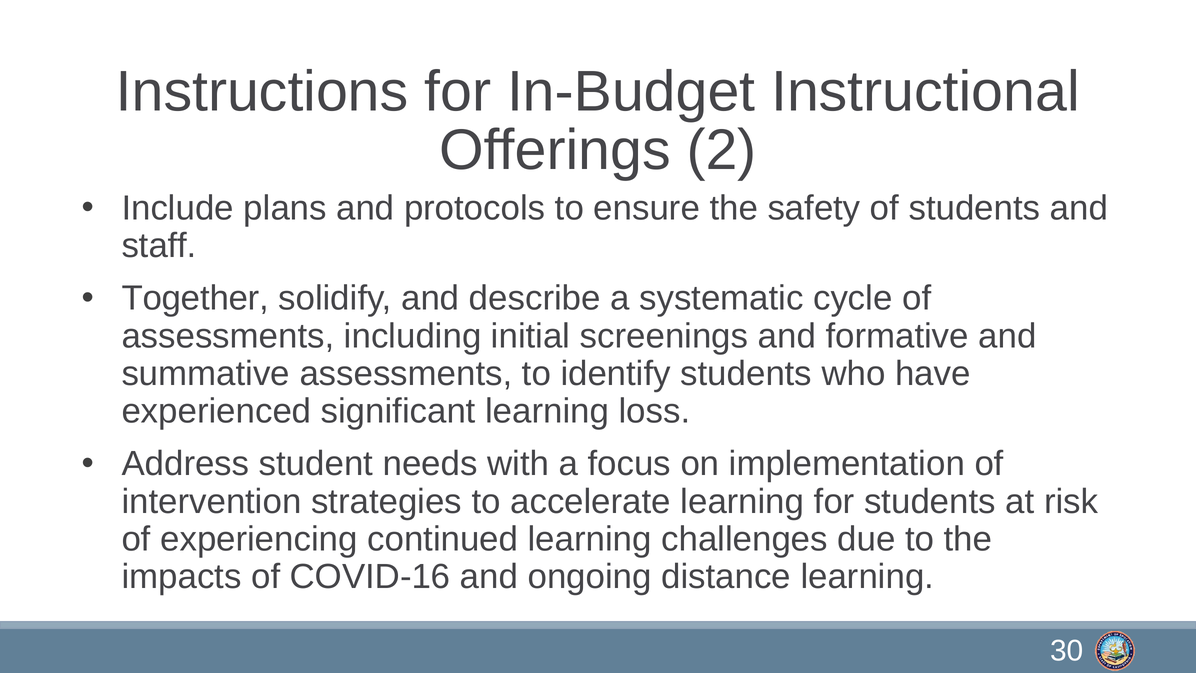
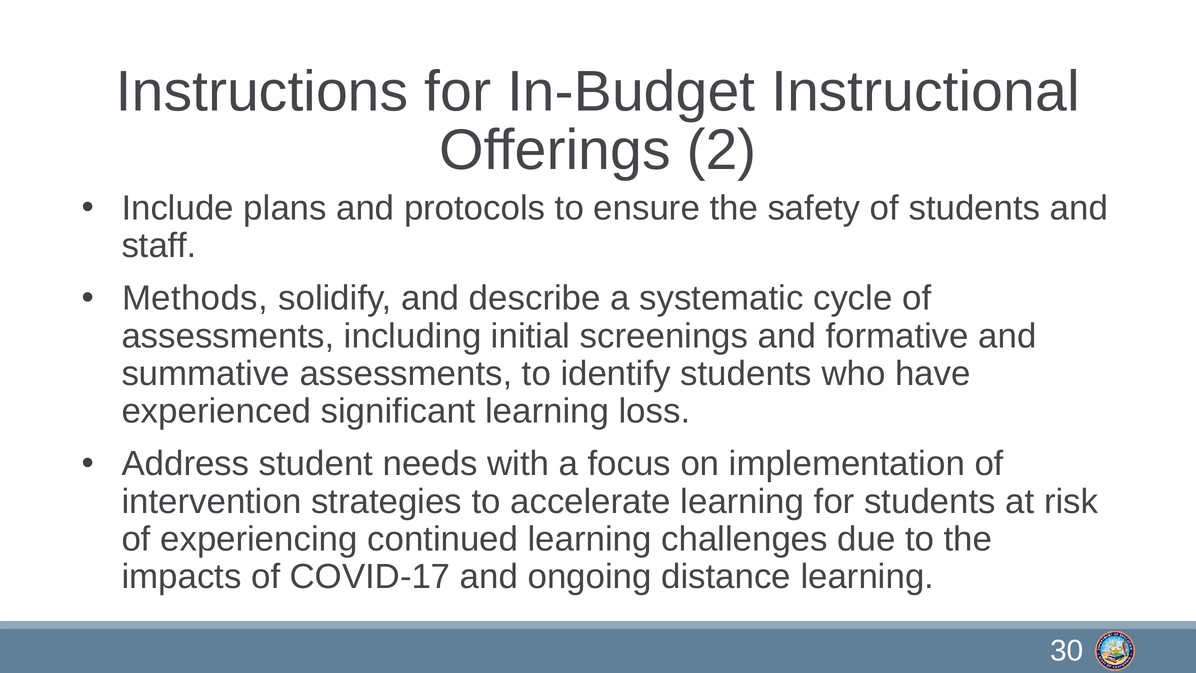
Together: Together -> Methods (195, 298)
COVID-16: COVID-16 -> COVID-17 (370, 577)
